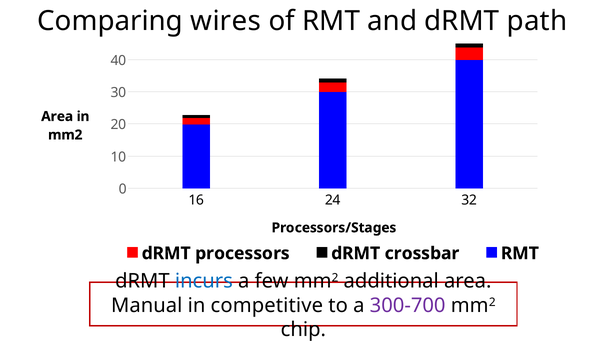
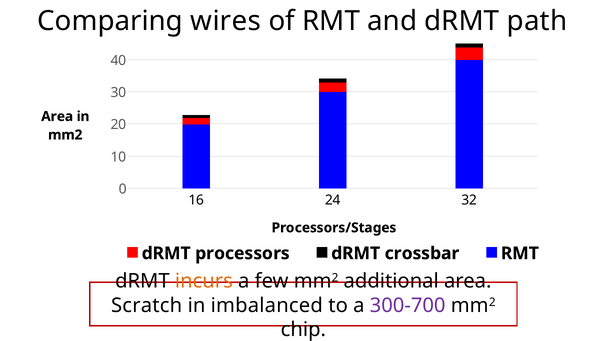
incurs colour: blue -> orange (204, 281)
Manual: Manual -> Scratch (147, 305)
competitive: competitive -> imbalanced (267, 305)
